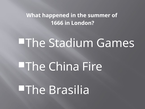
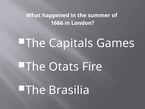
Stadium: Stadium -> Capitals (71, 43)
China: China -> Otats (64, 67)
